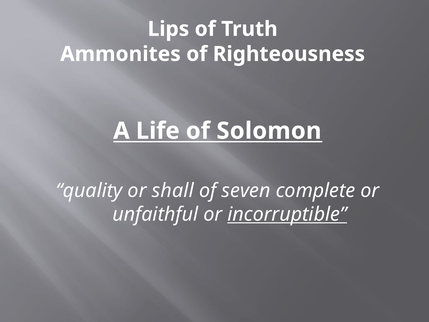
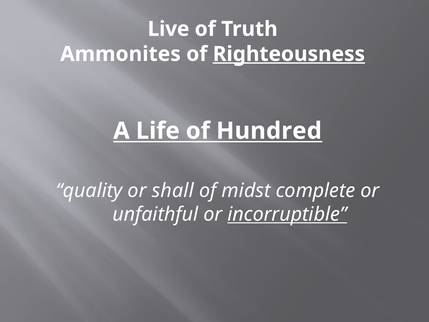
Lips: Lips -> Live (169, 29)
Righteousness underline: none -> present (289, 54)
Solomon: Solomon -> Hundred (269, 131)
seven: seven -> midst (246, 191)
